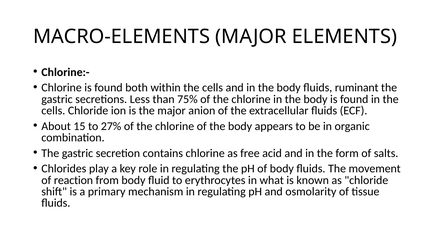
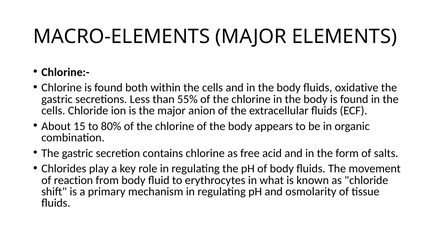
ruminant: ruminant -> oxidative (357, 88)
75%: 75% -> 55% (187, 99)
27%: 27% -> 80% (111, 126)
